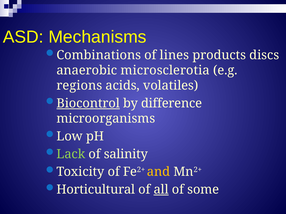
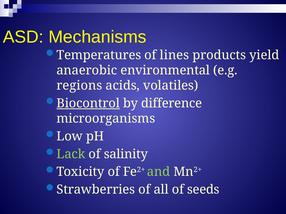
Combinations: Combinations -> Temperatures (99, 55)
discs: discs -> yield (264, 55)
microsclerotia: microsclerotia -> environmental (165, 70)
and colour: yellow -> light green (159, 172)
Horticultural: Horticultural -> Strawberries (96, 190)
all underline: present -> none (161, 190)
some: some -> seeds (203, 190)
